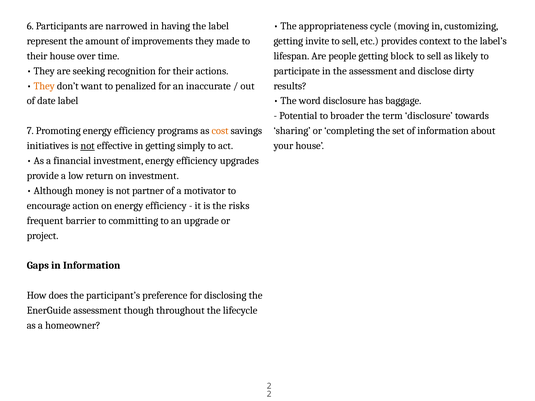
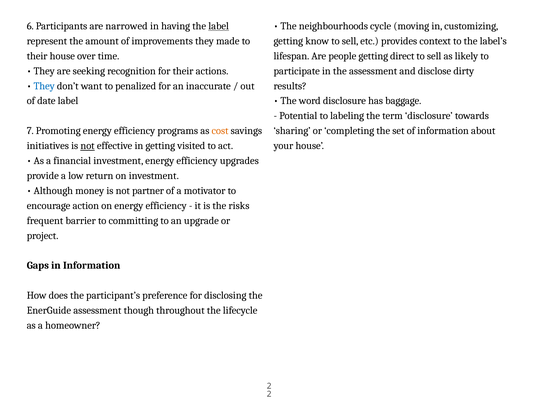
label underline: none -> present (219, 26)
appropriateness: appropriateness -> neighbourhoods (333, 26)
invite: invite -> know (317, 41)
block: block -> direct (402, 56)
They colour: orange -> blue (44, 86)
broader: broader -> labeling (347, 116)
simply: simply -> visited (191, 146)
